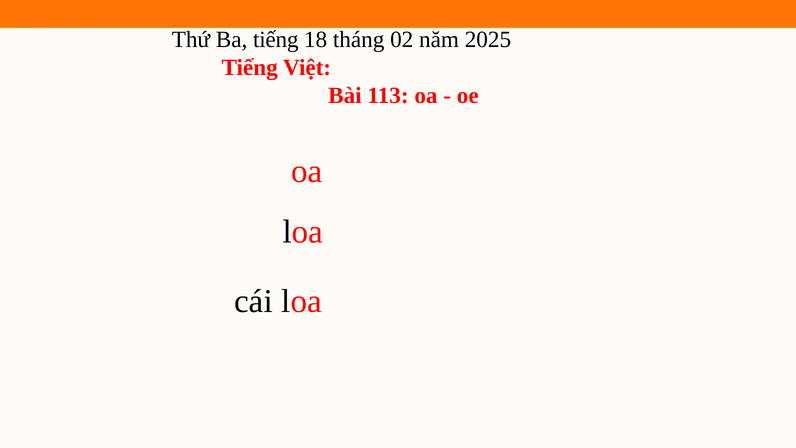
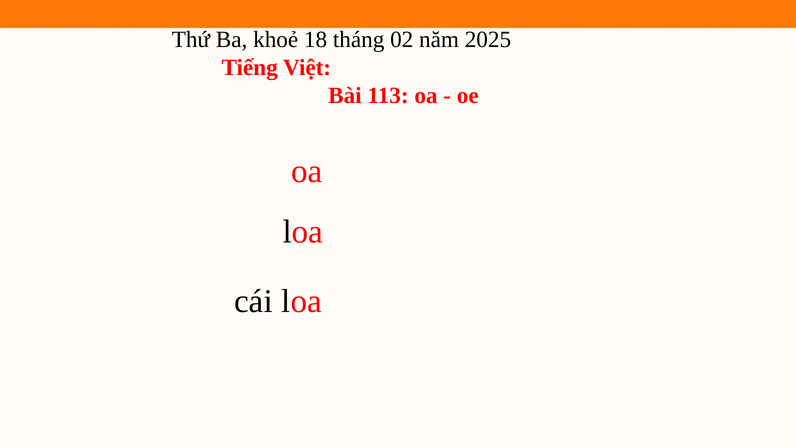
Ba tiếng: tiếng -> khoẻ (276, 40)
